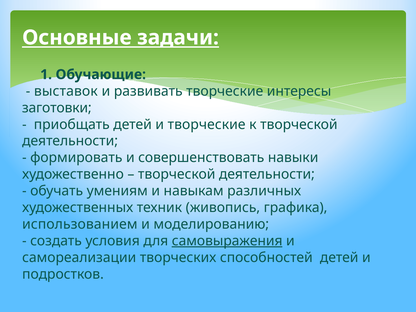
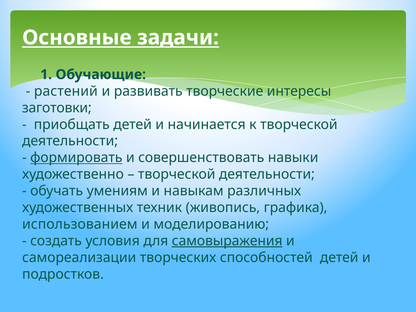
выставок: выставок -> растений (66, 91)
и творческие: творческие -> начинается (207, 124)
формировать underline: none -> present (76, 158)
